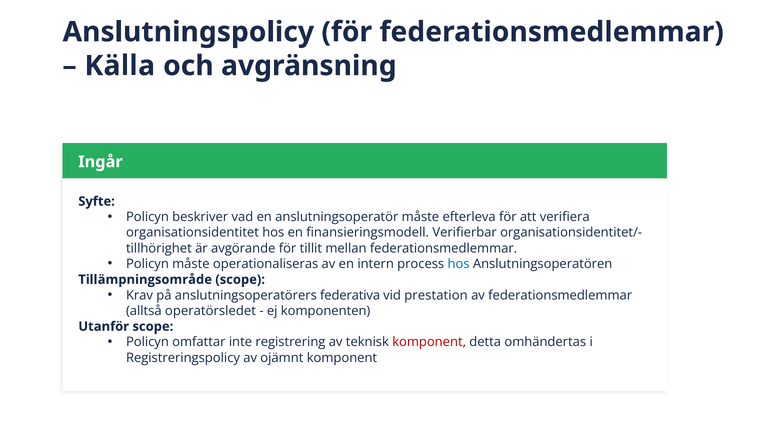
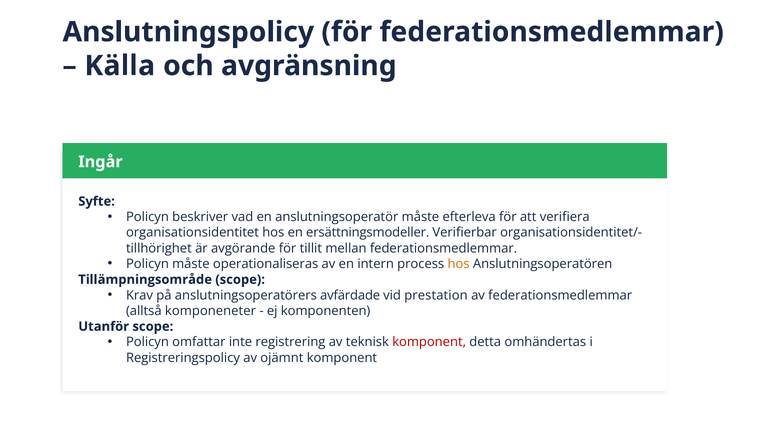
finansieringsmodell: finansieringsmodell -> ersättningsmodeller (368, 233)
hos colour: blue -> orange (459, 264)
federativa: federativa -> avfärdade (350, 295)
operatörsledet: operatörsledet -> komponeneter (210, 311)
